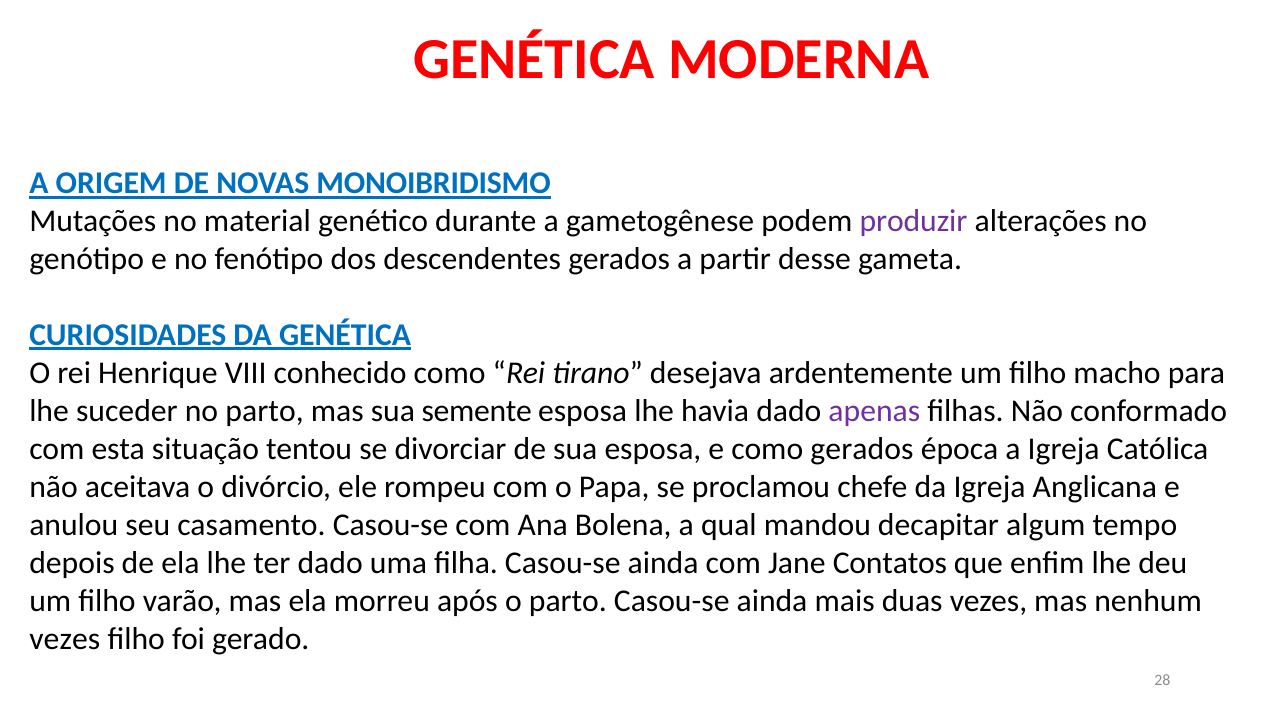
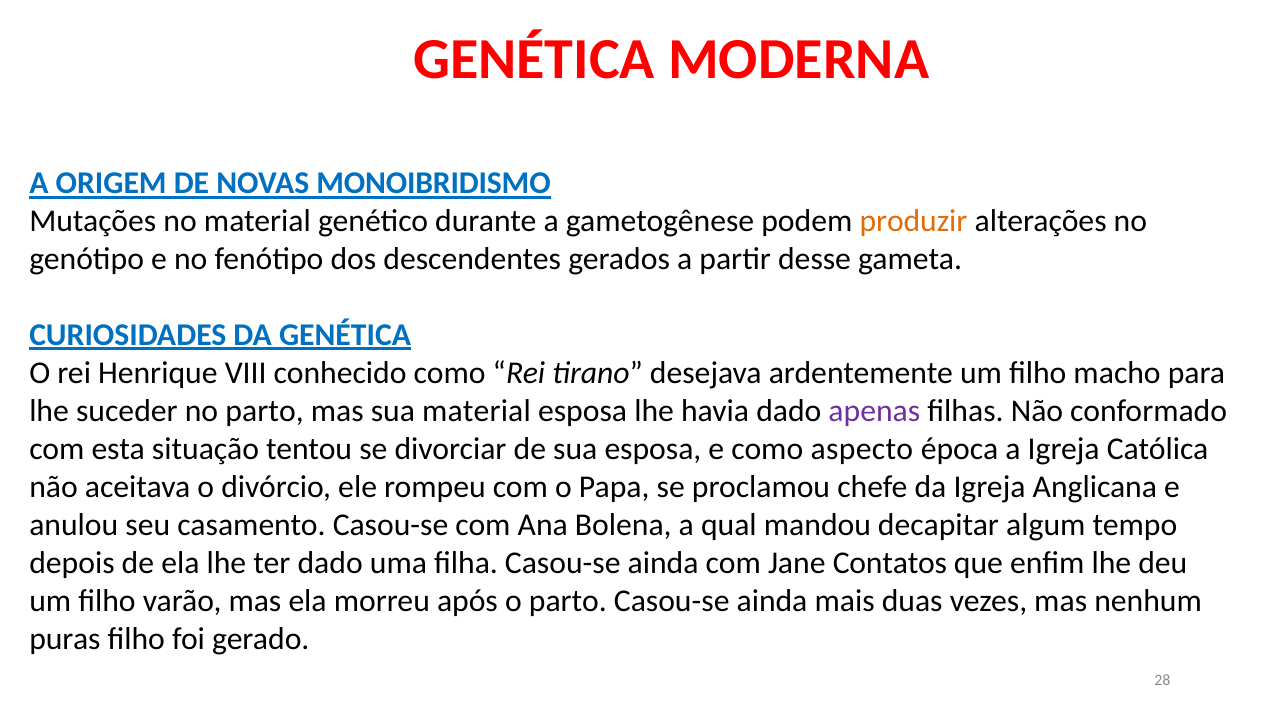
produzir colour: purple -> orange (913, 222)
sua semente: semente -> material (476, 412)
como gerados: gerados -> aspecto (862, 450)
vezes: vezes -> puras (65, 640)
